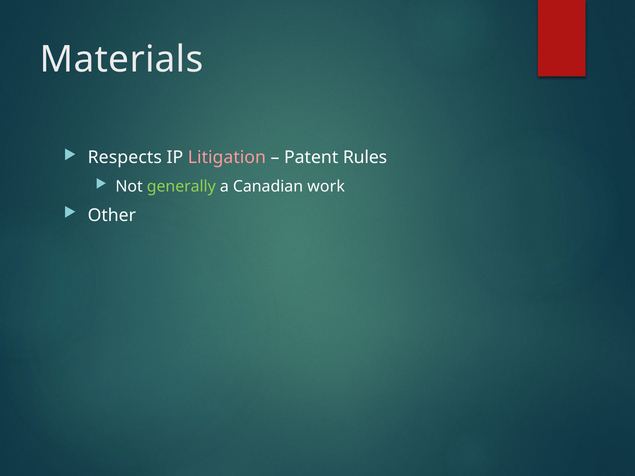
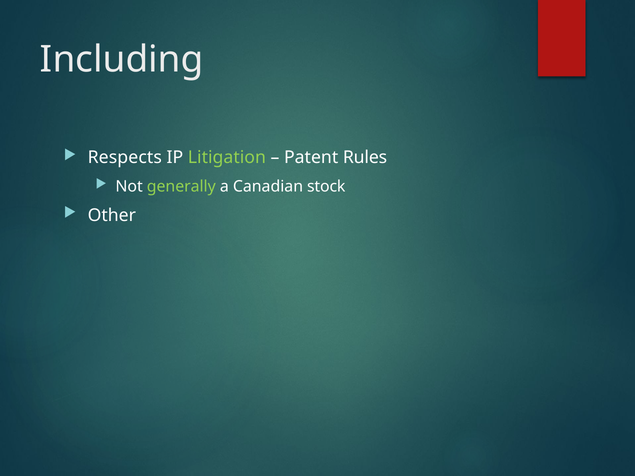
Materials: Materials -> Including (122, 59)
Litigation colour: pink -> light green (227, 158)
work: work -> stock (326, 186)
